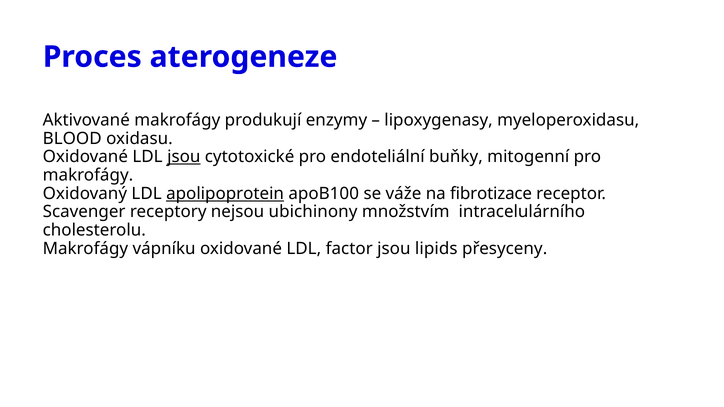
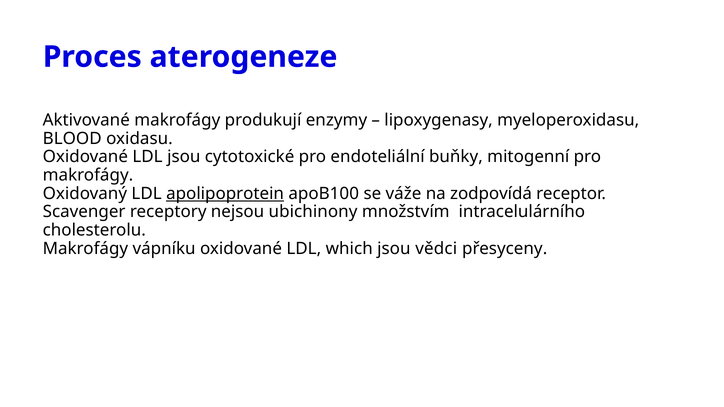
jsou underline: present -> none (184, 157)
fibrotizace: fibrotizace -> zodpovídá (491, 194)
factor: factor -> which (349, 249)
lipids: lipids -> vědci (436, 249)
